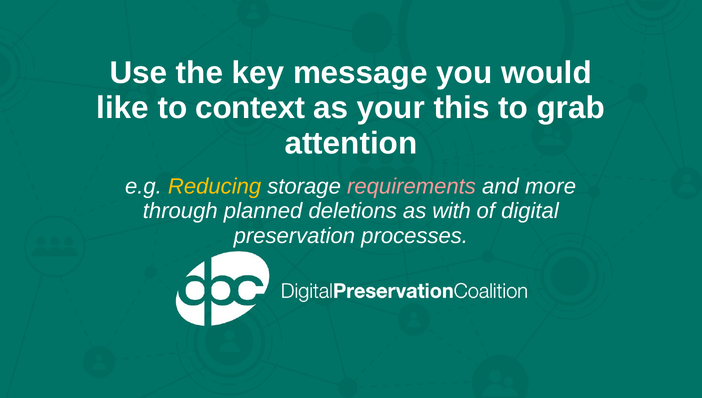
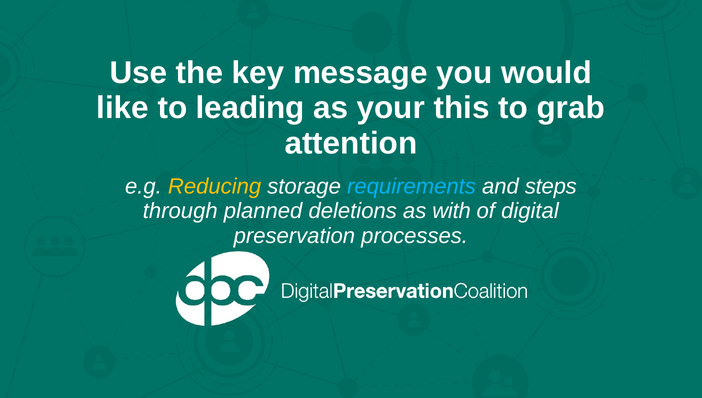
context: context -> leading (250, 108)
requirements colour: pink -> light blue (411, 187)
more: more -> steps (551, 187)
